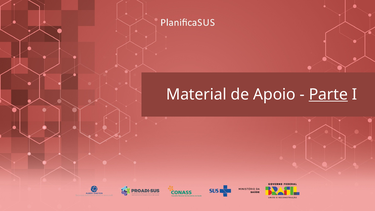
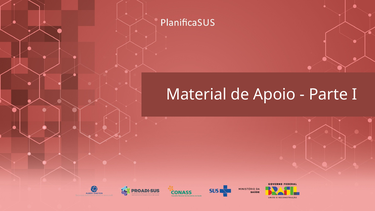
Parte underline: present -> none (328, 94)
